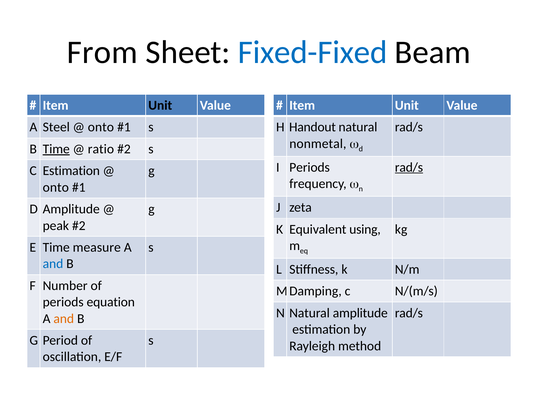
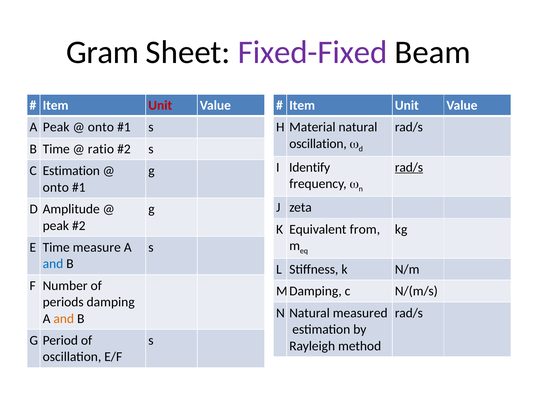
From: From -> Gram (103, 52)
Fixed-Fixed colour: blue -> purple (313, 52)
Unit colour: black -> red (160, 105)
A Steel: Steel -> Peak (56, 127)
Handout: Handout -> Material (312, 127)
nonmetal: nonmetal -> oscillation (318, 143)
Time underline: present -> none (56, 149)
I Periods: Periods -> Identify (310, 167)
using: using -> from (365, 229)
equation: equation -> damping (111, 302)
Natural amplitude: amplitude -> measured (360, 313)
